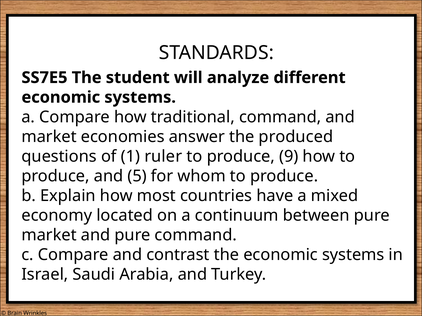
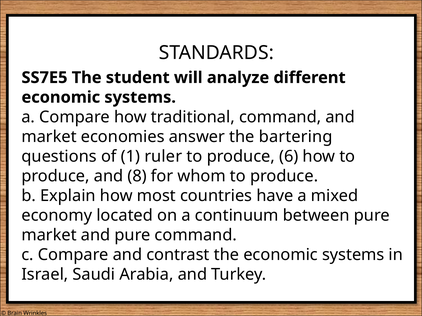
produced: produced -> bartering (296, 137)
9: 9 -> 6 (289, 157)
5: 5 -> 8 (137, 176)
